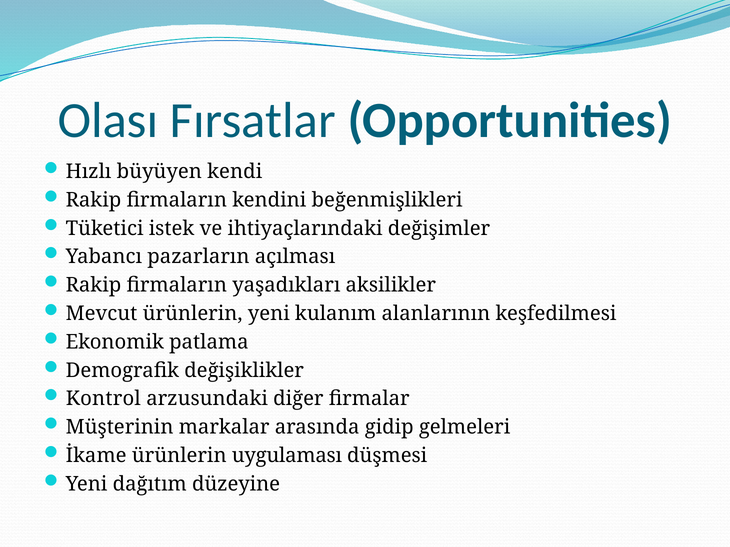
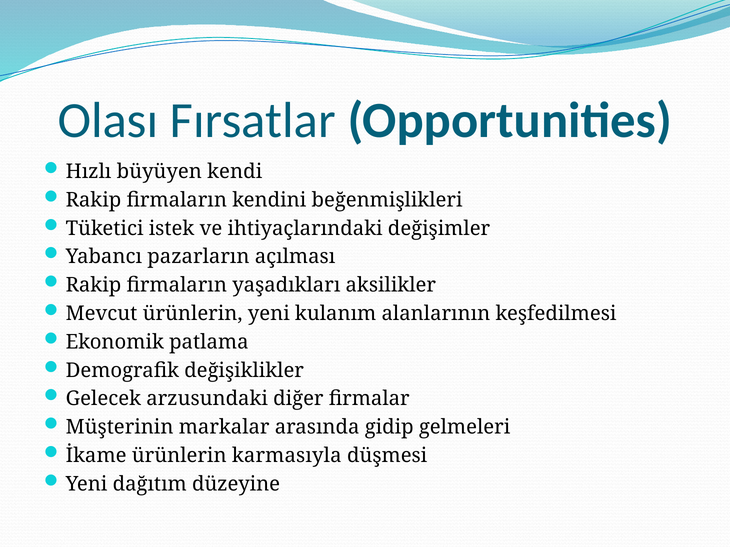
Kontrol: Kontrol -> Gelecek (103, 399)
uygulaması: uygulaması -> karmasıyla (287, 456)
